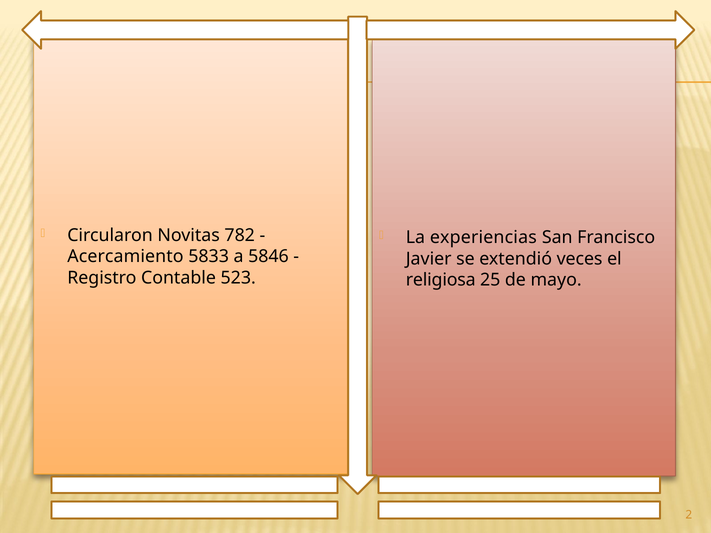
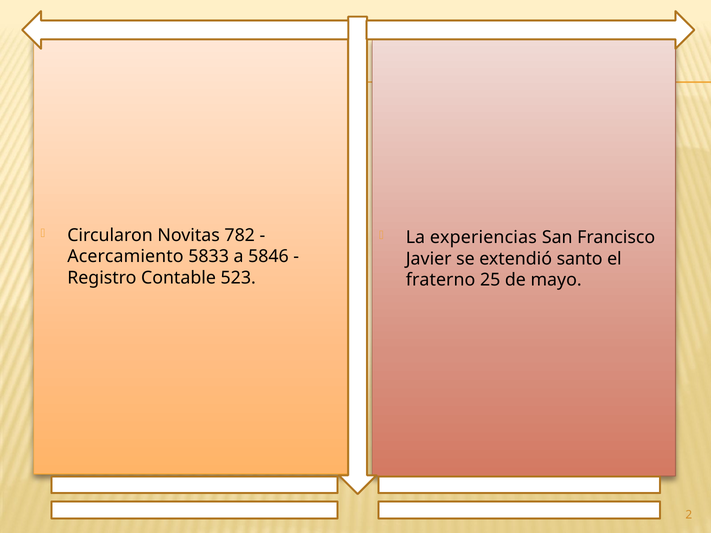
veces: veces -> santo (580, 259)
religiosa: religiosa -> fraterno (441, 280)
